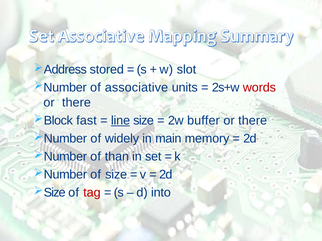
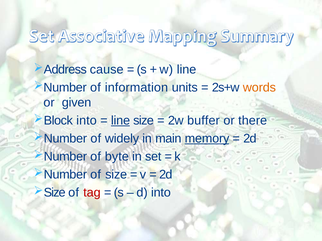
stored: stored -> cause (107, 70)
w slot: slot -> line (187, 70)
associative: associative -> information (136, 88)
words colour: red -> orange (259, 88)
there: there -> given (77, 103)
fast: fast -> into (87, 121)
memory underline: none -> present (207, 139)
than: than -> byte (117, 157)
